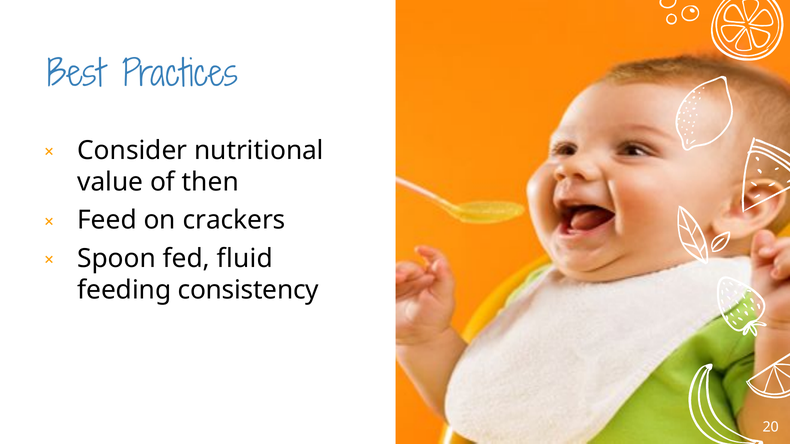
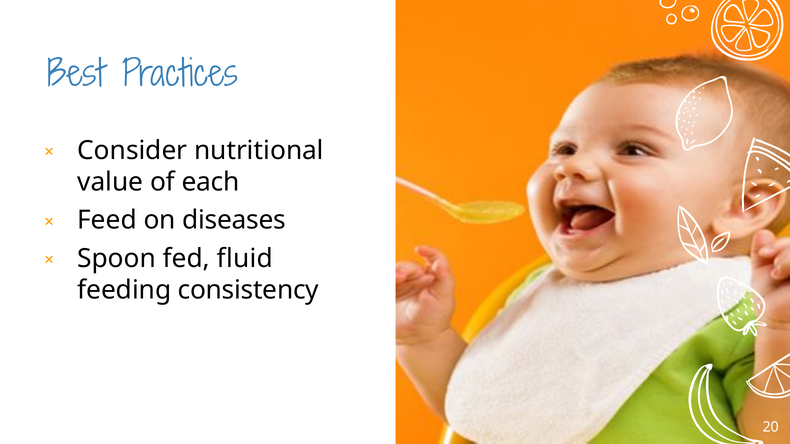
then: then -> each (211, 182)
crackers: crackers -> diseases (234, 220)
